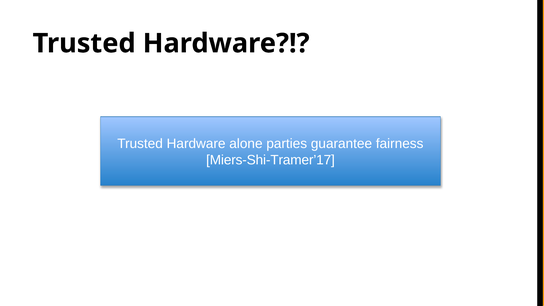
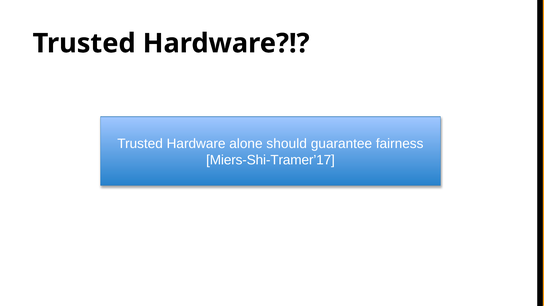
parties: parties -> should (287, 144)
